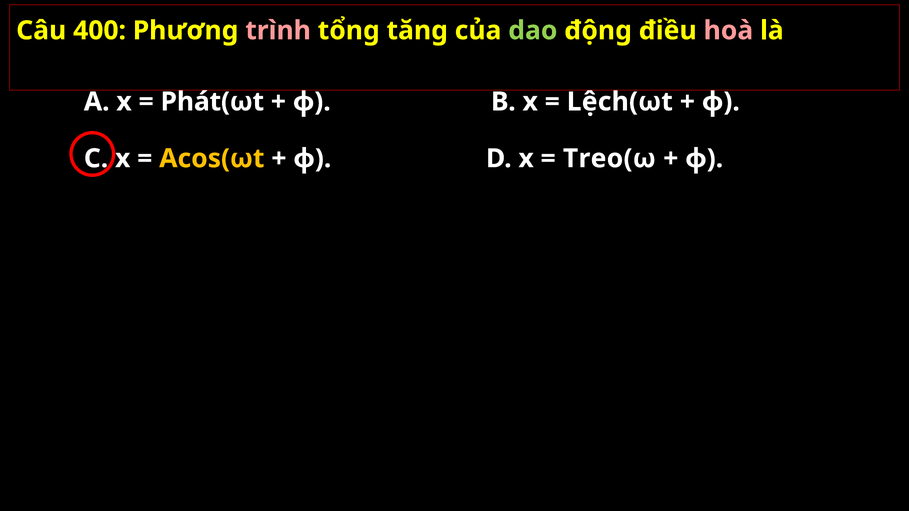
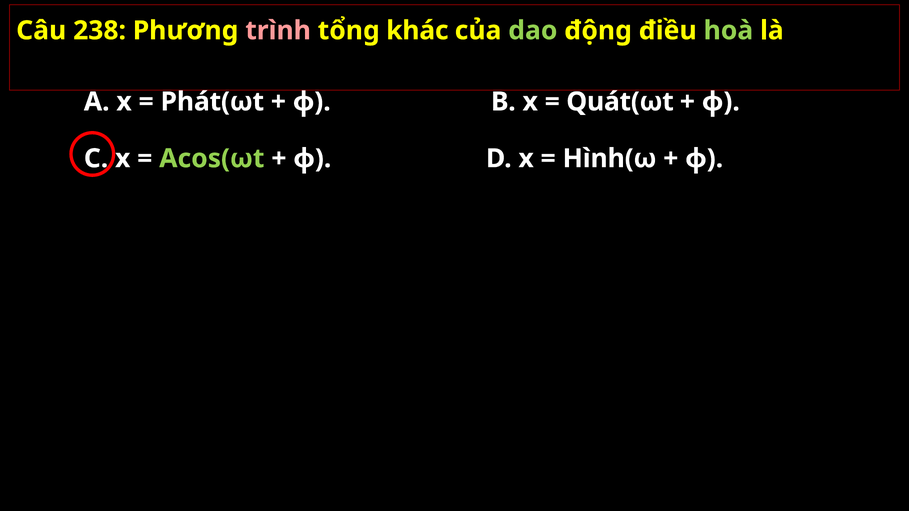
400: 400 -> 238 (100, 31)
tăng: tăng -> khác (417, 31)
hoà colour: pink -> light green (728, 31)
Lệch(ωt: Lệch(ωt -> Quát(ωt (620, 102)
Acos(ωt colour: yellow -> light green (212, 159)
Treo(ω: Treo(ω -> Hình(ω (610, 159)
